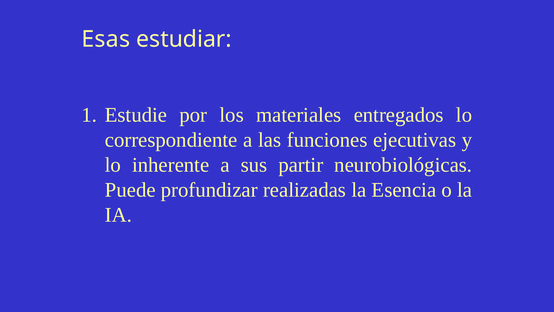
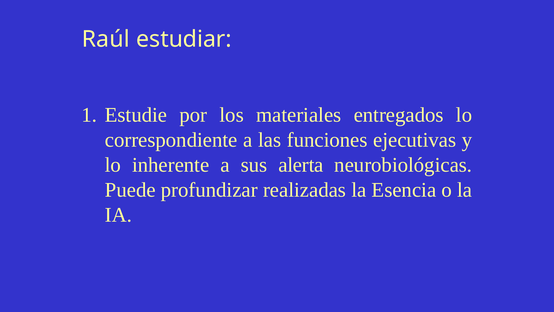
Esas: Esas -> Raúl (106, 39)
partir: partir -> alerta (301, 165)
